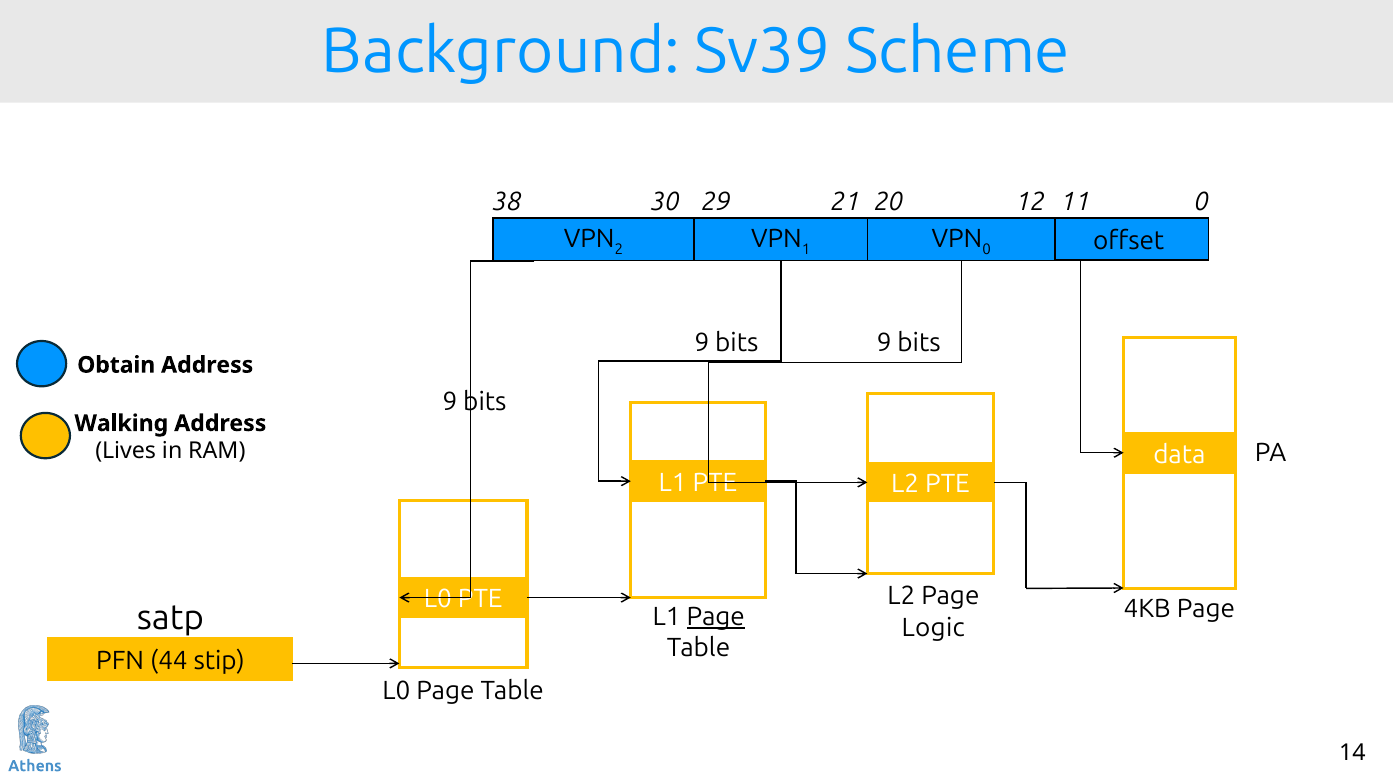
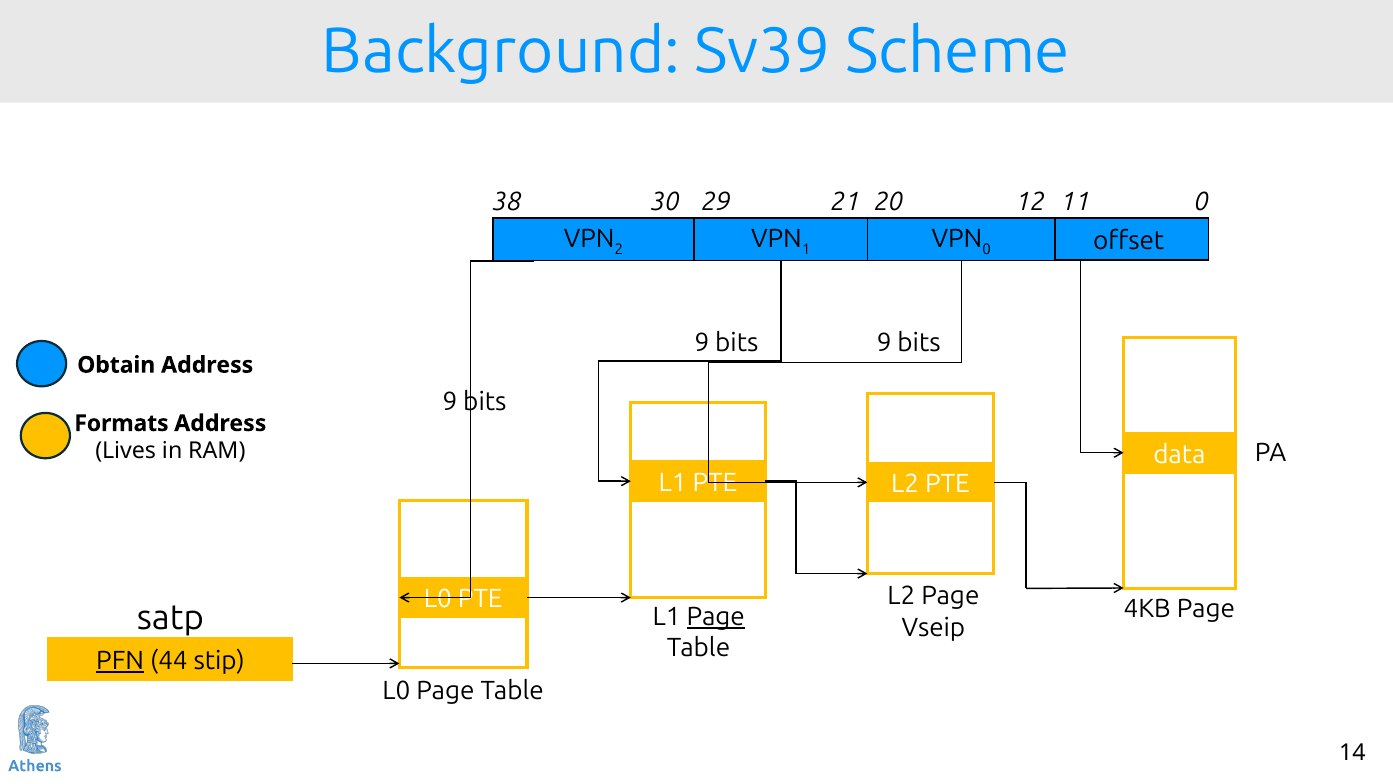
Walking: Walking -> Formats (121, 423)
Logic: Logic -> Vseip (933, 627)
PFN underline: none -> present (120, 661)
